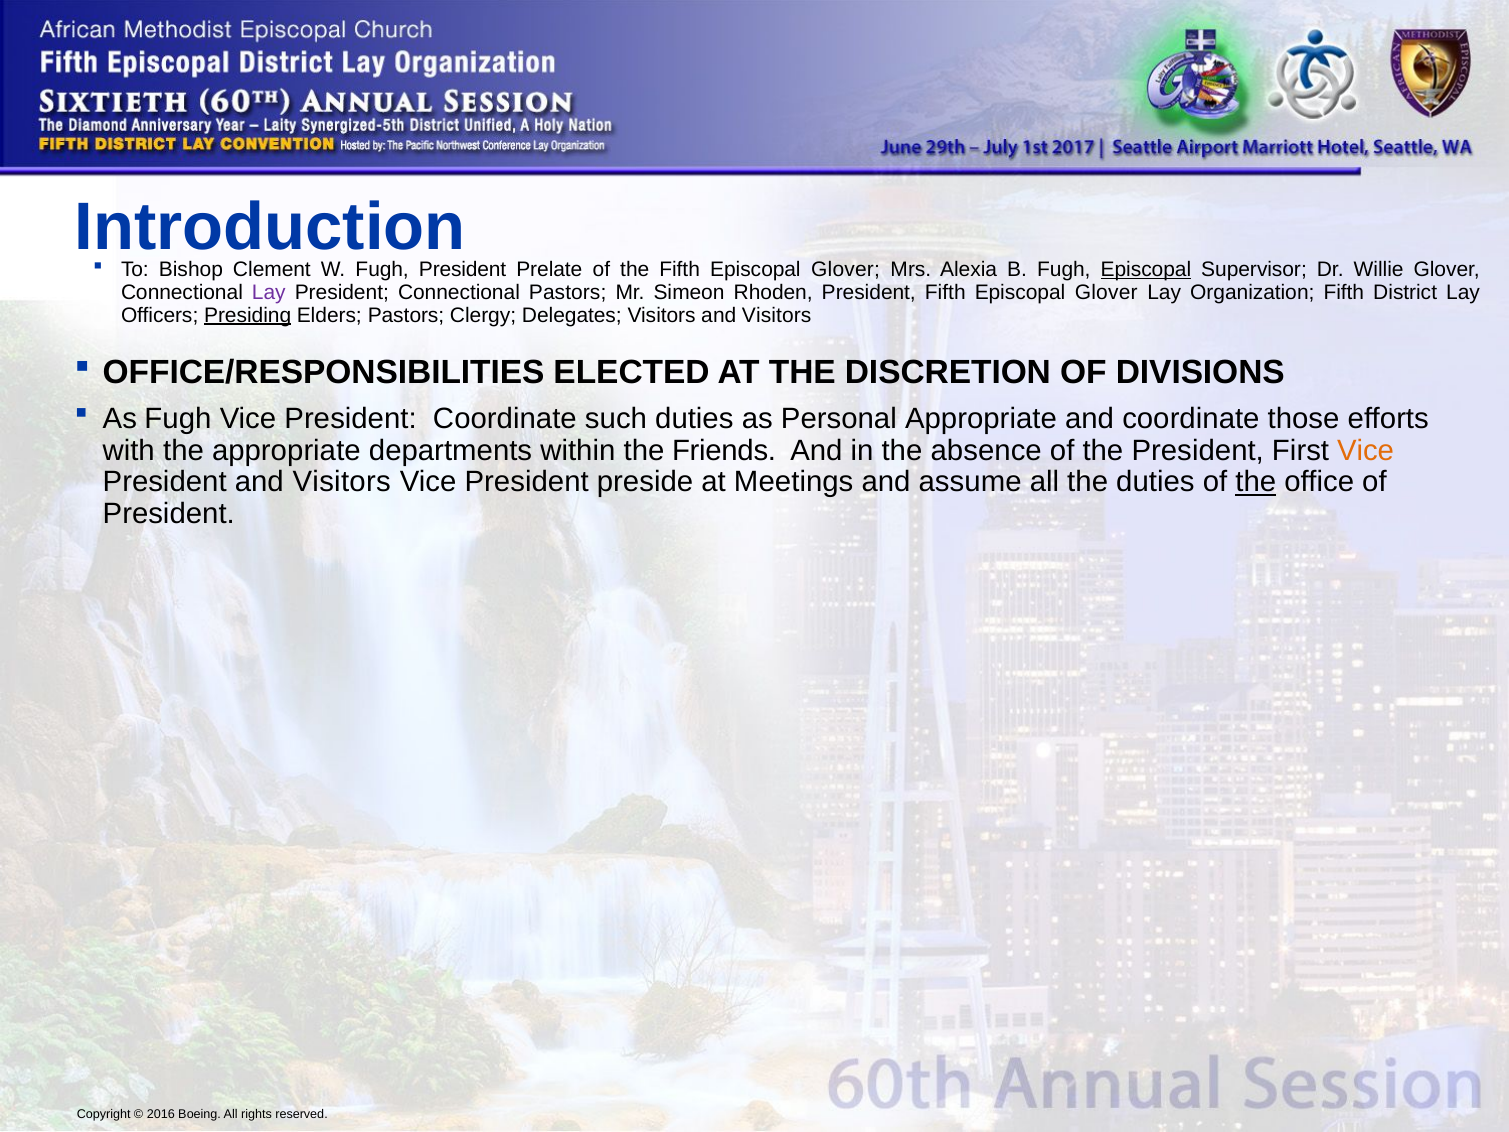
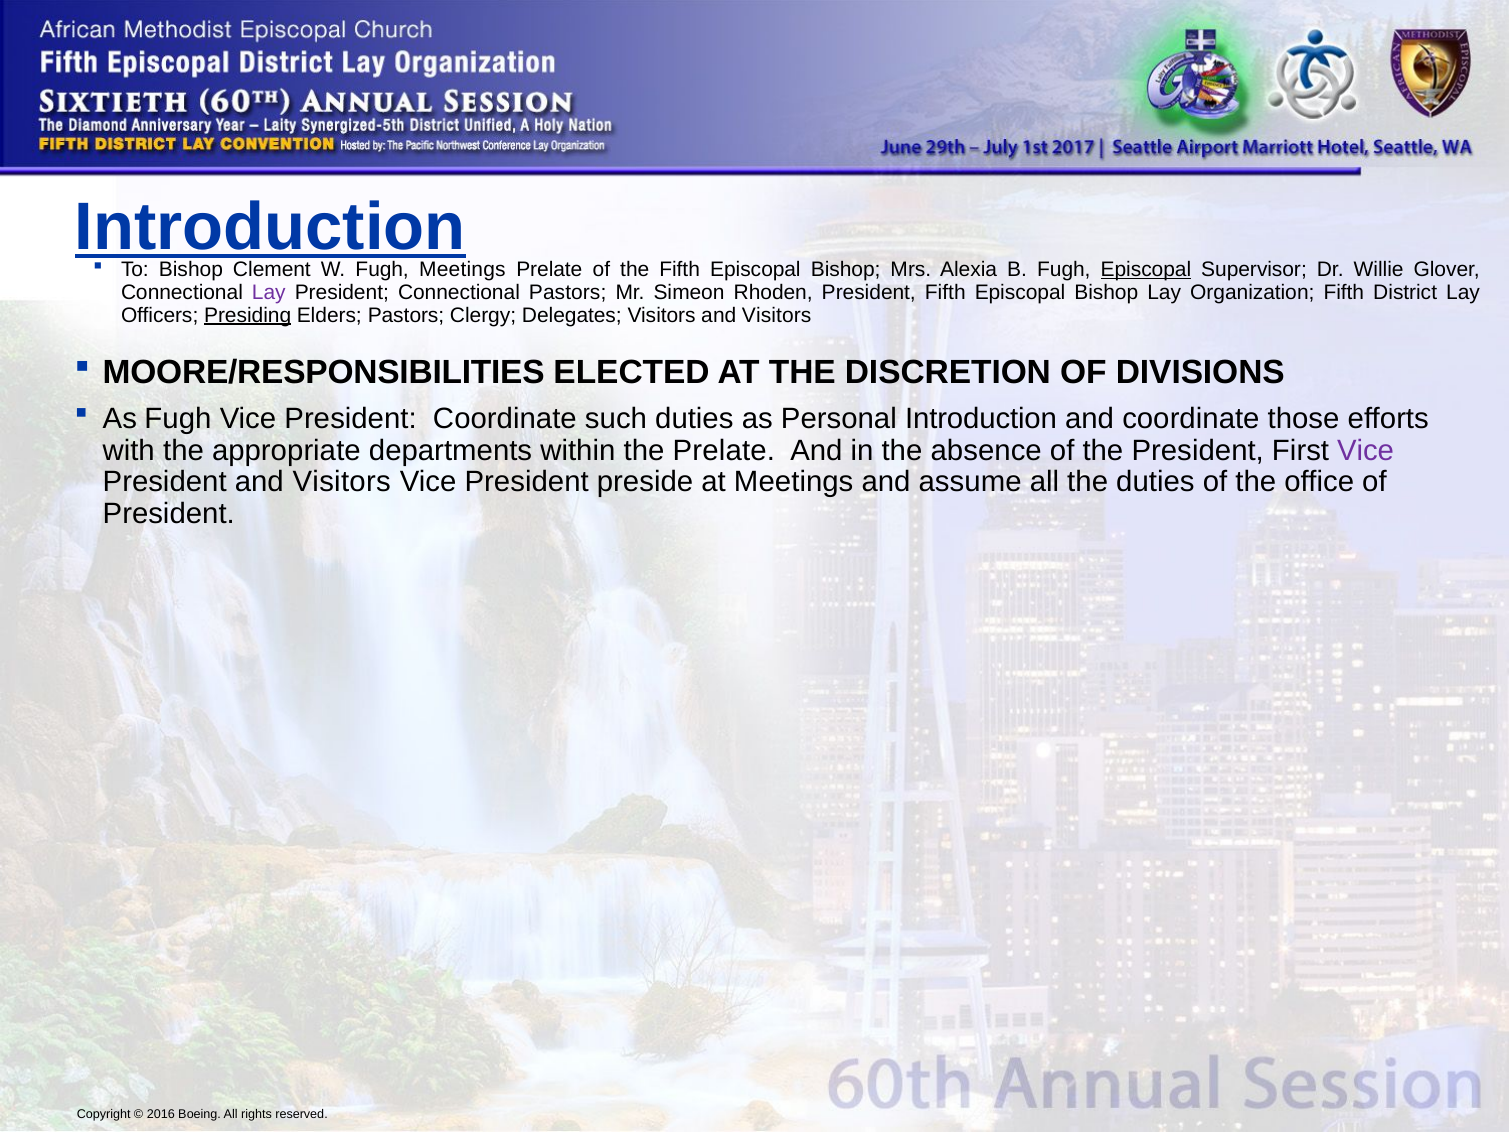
Introduction underline: none -> present (270, 227)
Fugh President: President -> Meetings (462, 270)
the Fifth Episcopal Glover: Glover -> Bishop (846, 270)
President Fifth Episcopal Glover: Glover -> Bishop (1106, 292)
OFFICE/RESPONSIBILITIES: OFFICE/RESPONSIBILITIES -> MOORE/RESPONSIBILITIES (324, 372)
Personal Appropriate: Appropriate -> Introduction (981, 419)
the Friends: Friends -> Prelate (724, 450)
Vice colour: orange -> purple (1366, 450)
the underline: present -> none (1256, 482)
